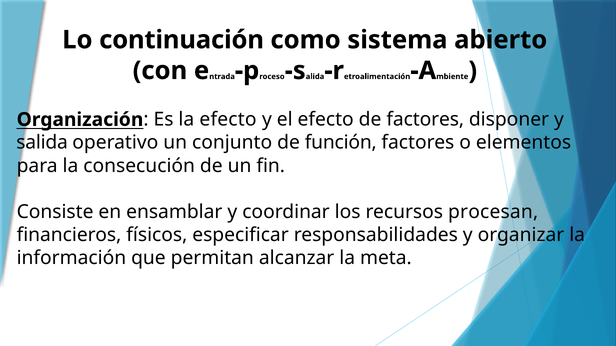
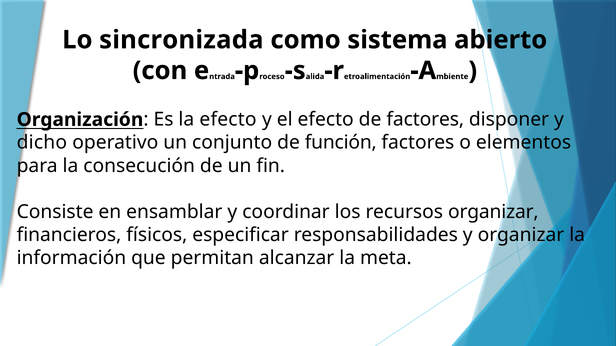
continuación: continuación -> sincronizada (181, 40)
salida: salida -> dicho (42, 143)
recursos procesan: procesan -> organizar (493, 212)
